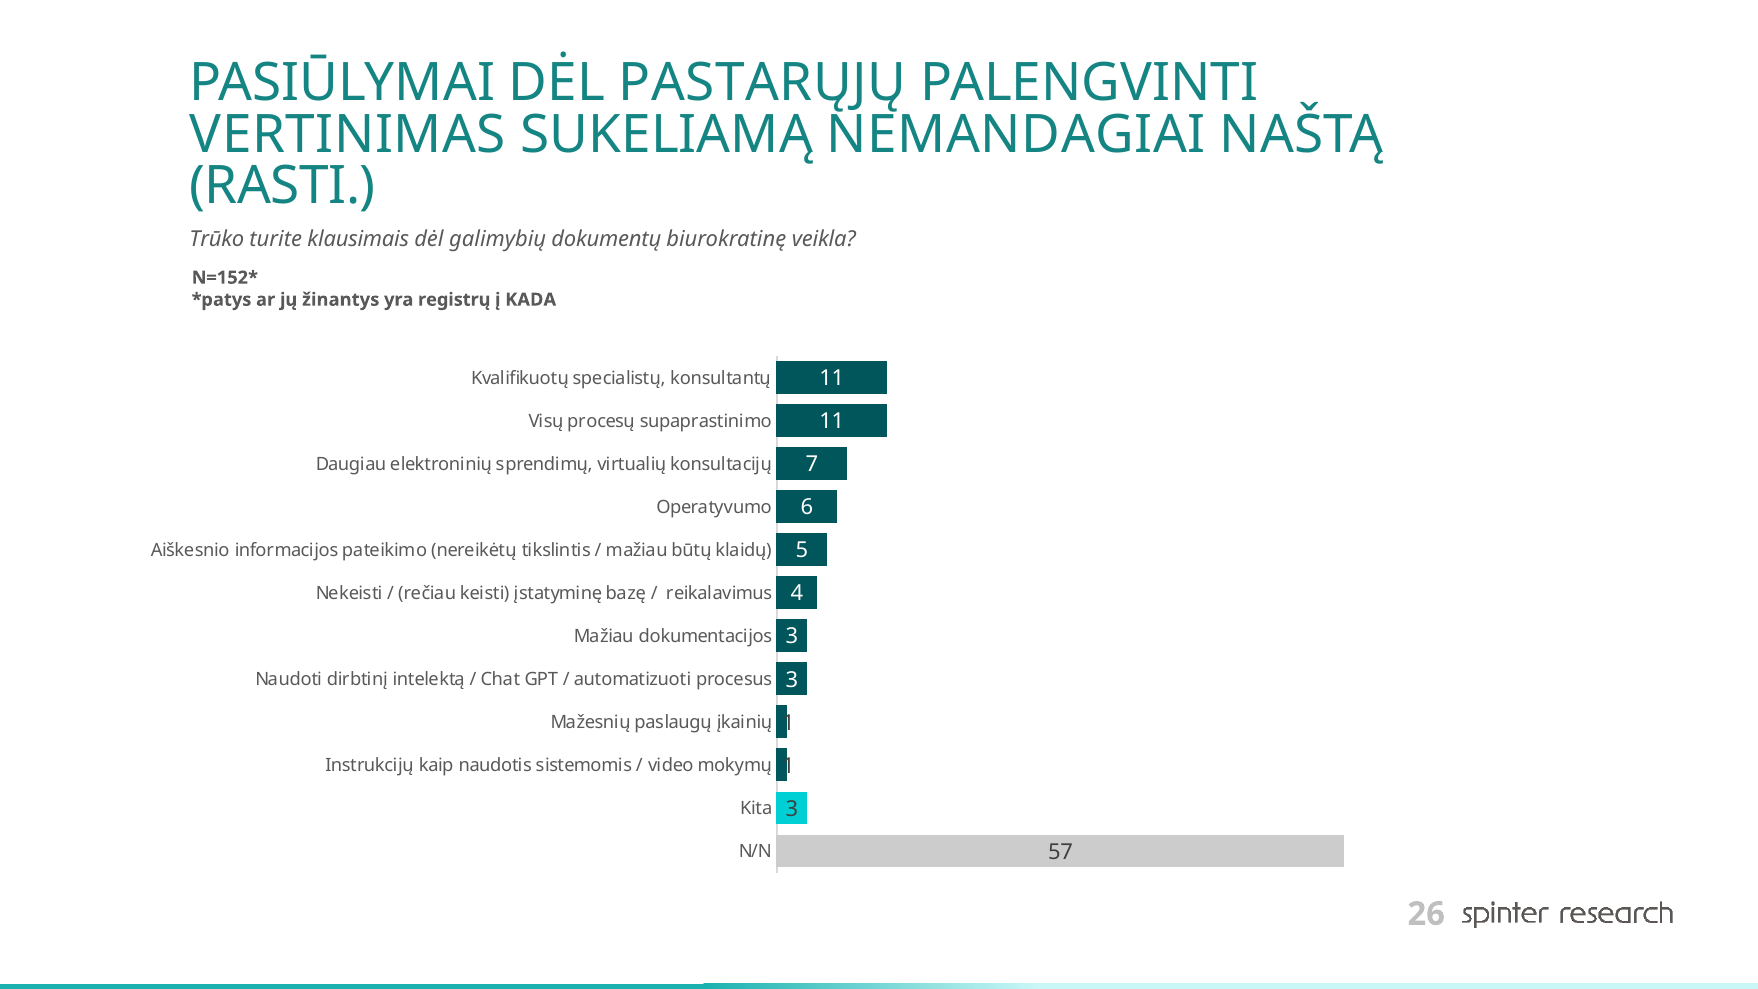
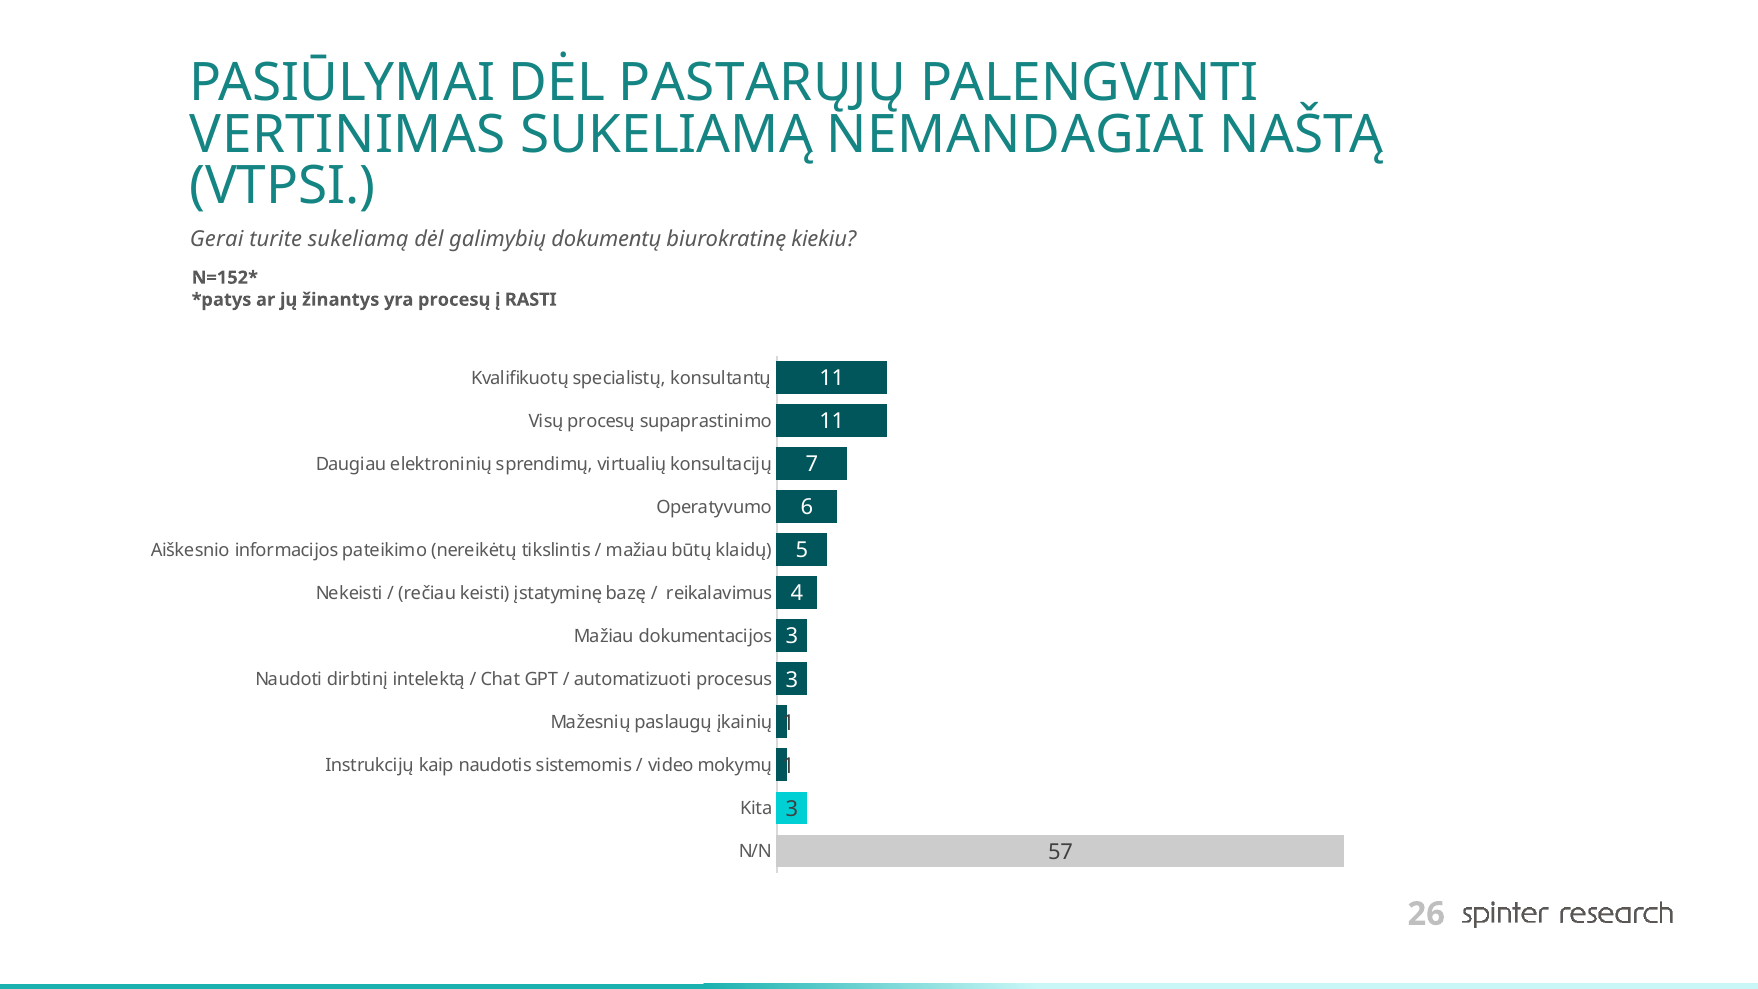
RASTI: RASTI -> VTPSI (282, 186)
Trūko: Trūko -> Gerai (217, 240)
turite klausimais: klausimais -> sukeliamą (358, 240)
veikla: veikla -> kiekiu (824, 240)
yra registrų: registrų -> procesų (454, 300)
KADA: KADA -> RASTI (531, 300)
